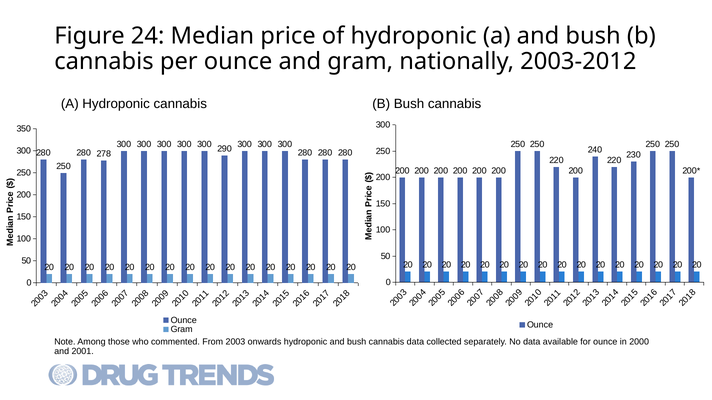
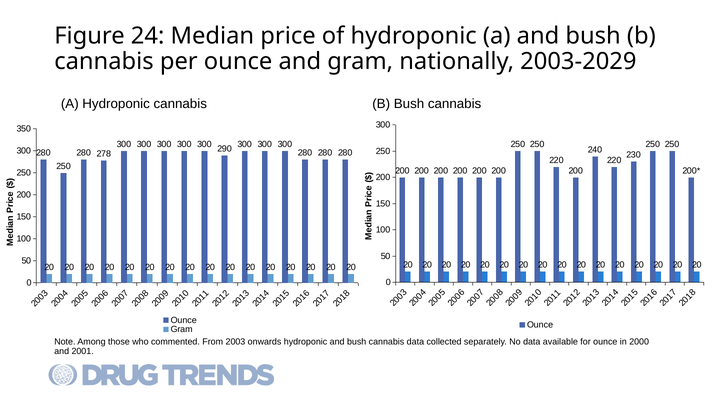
2003-2012: 2003-2012 -> 2003-2029 (578, 62)
